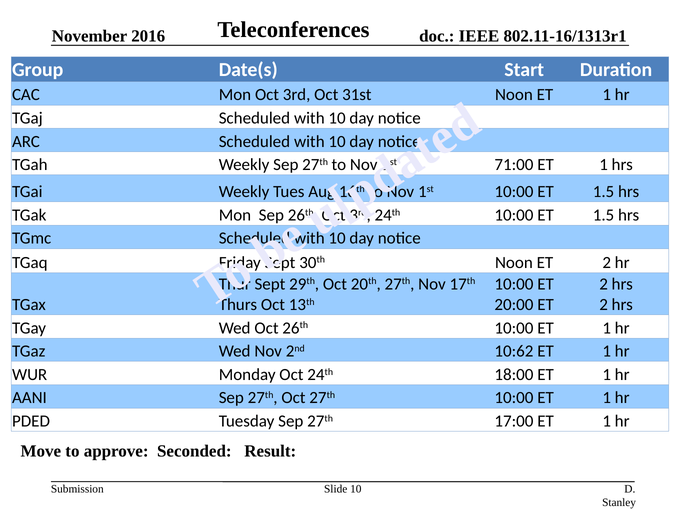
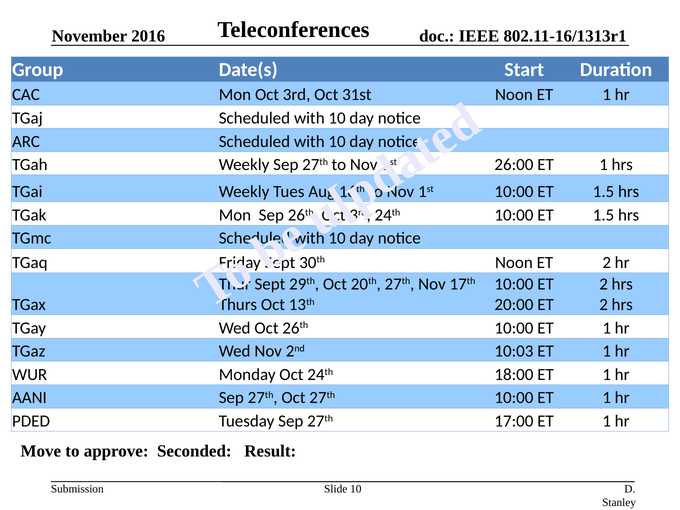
71:00: 71:00 -> 26:00 (514, 165)
10:62: 10:62 -> 10:03 (514, 351)
